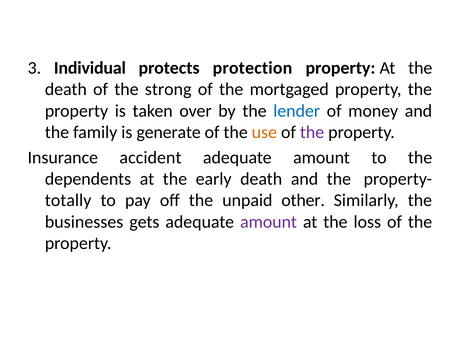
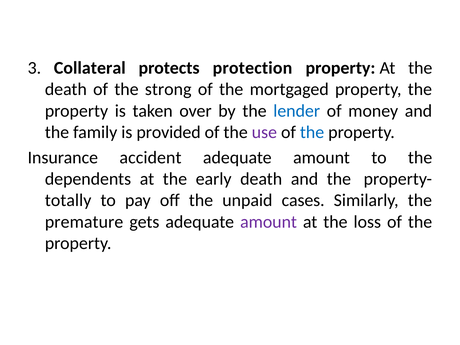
Individual: Individual -> Collateral (90, 68)
generate: generate -> provided (169, 132)
use colour: orange -> purple (264, 132)
the colour: purple -> blue (312, 132)
other: other -> cases (303, 200)
businesses: businesses -> premature (84, 222)
